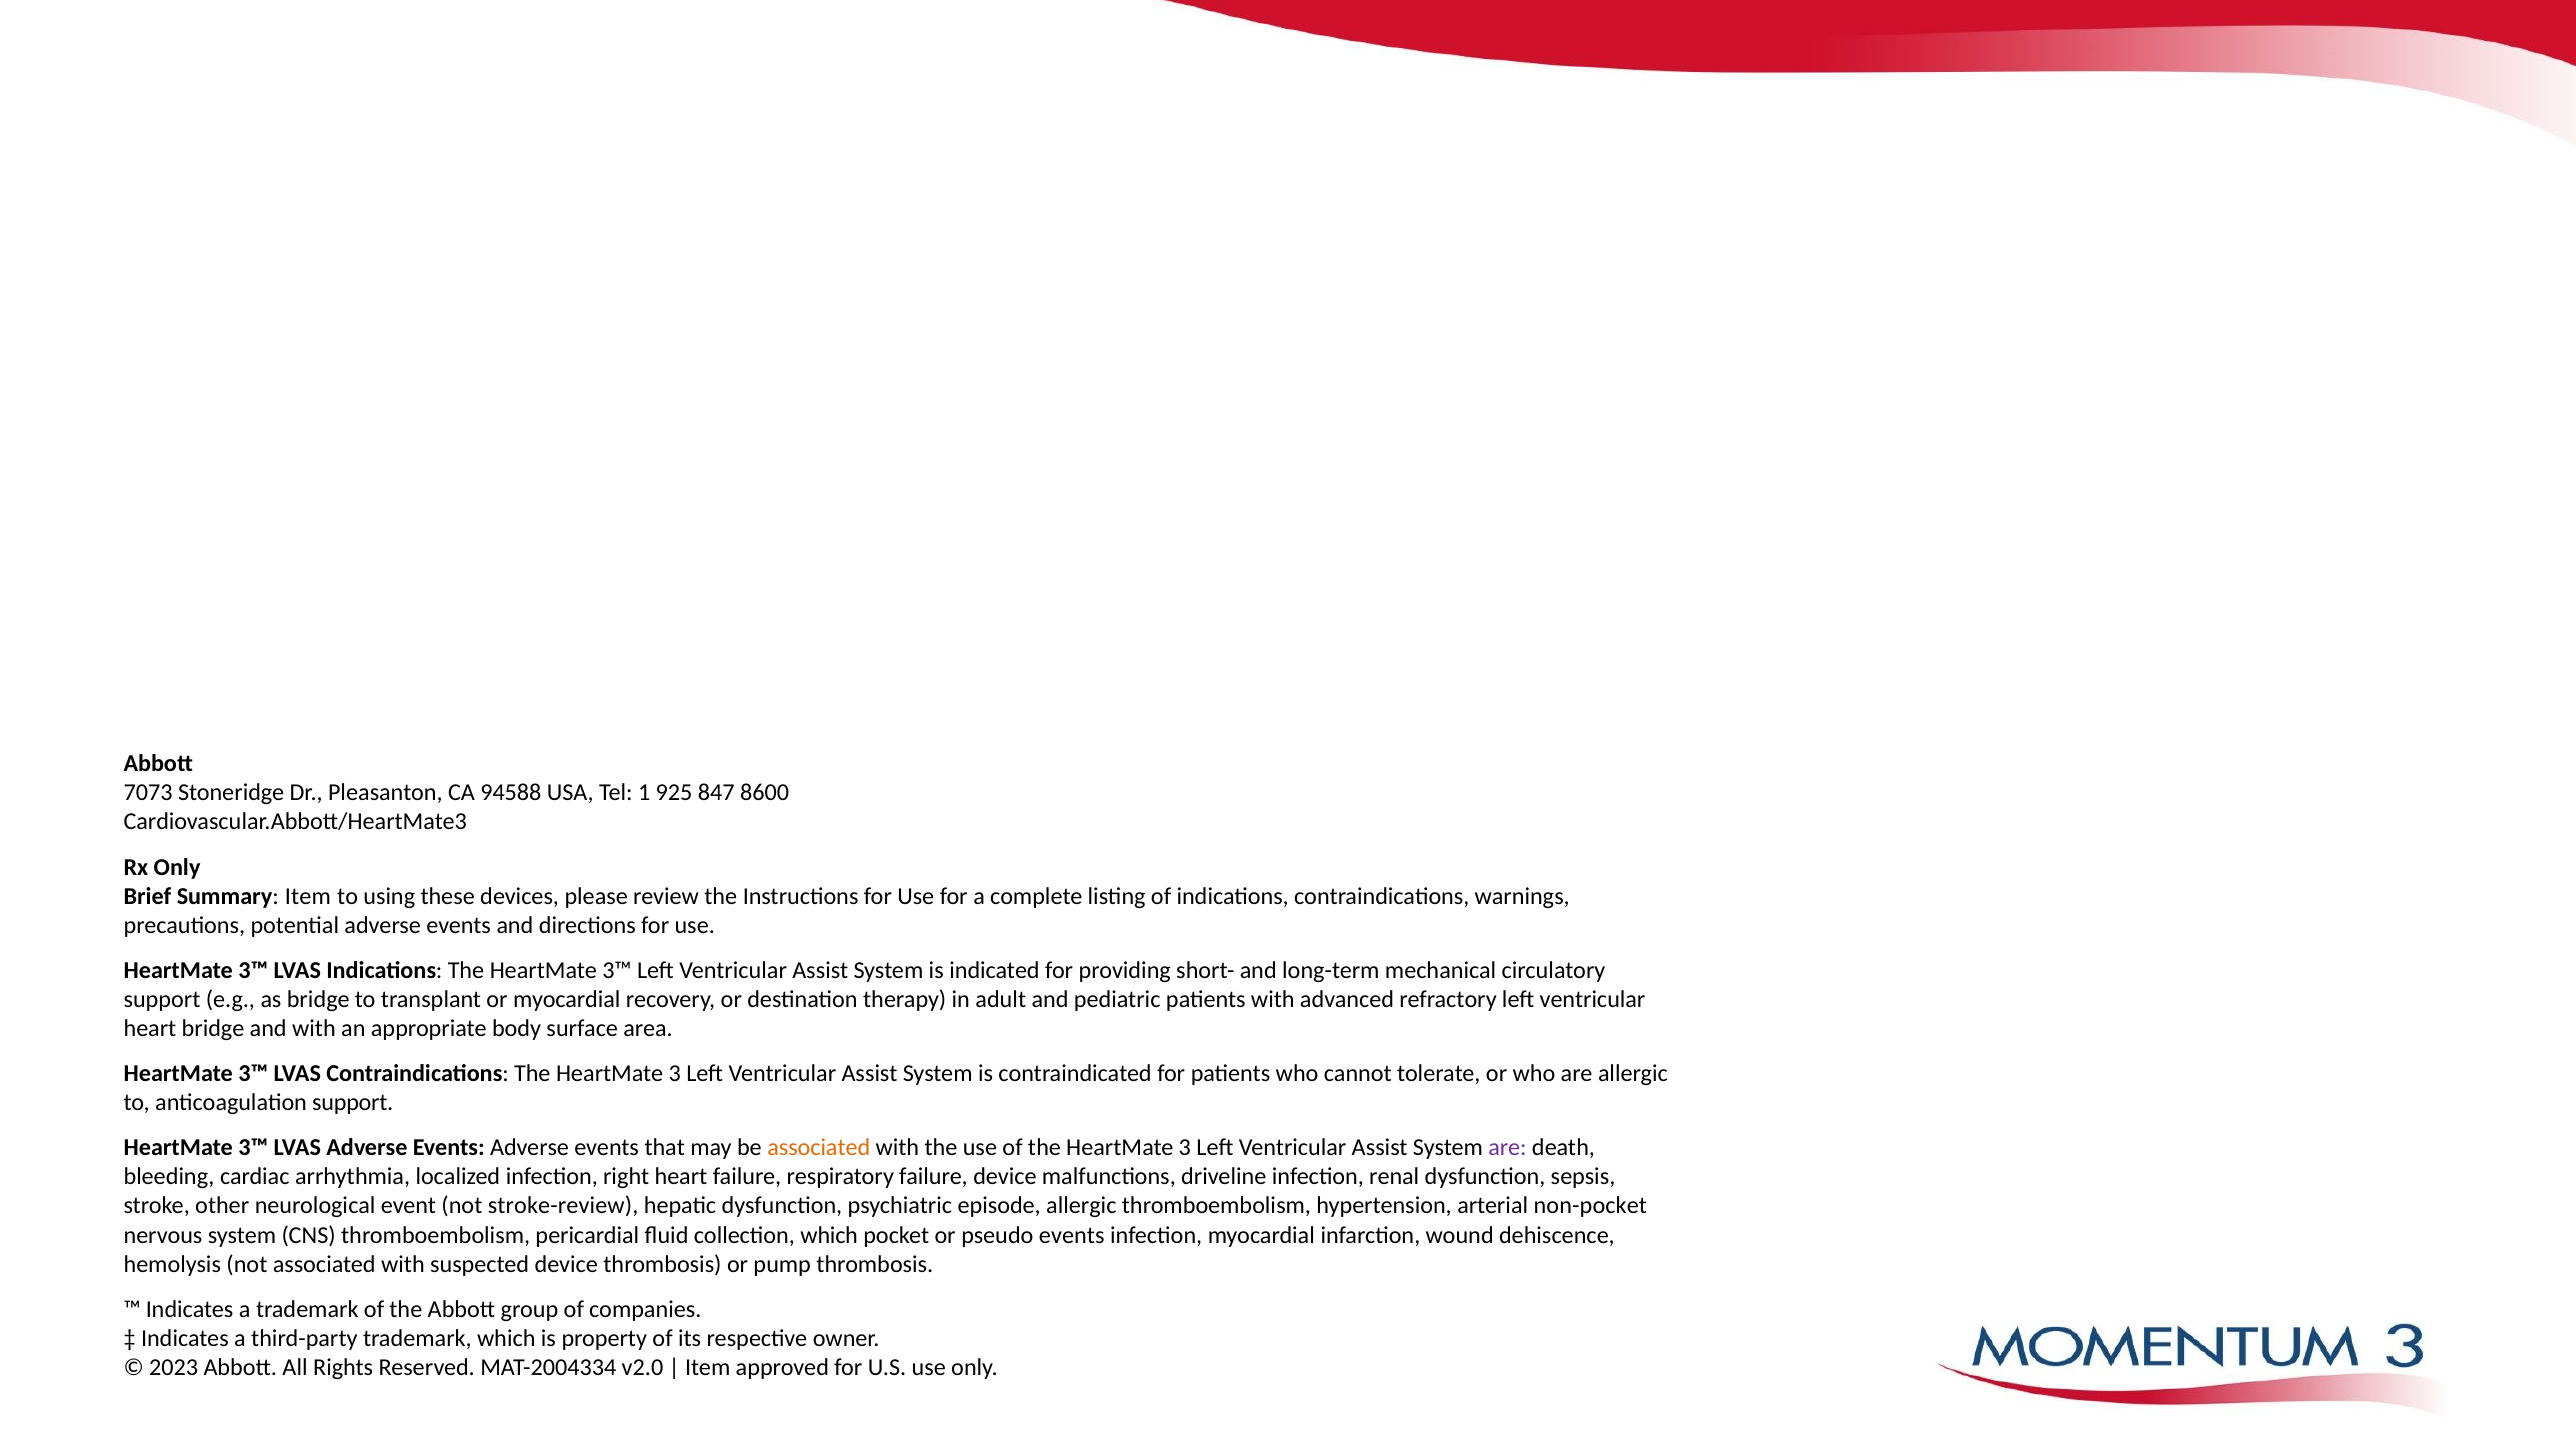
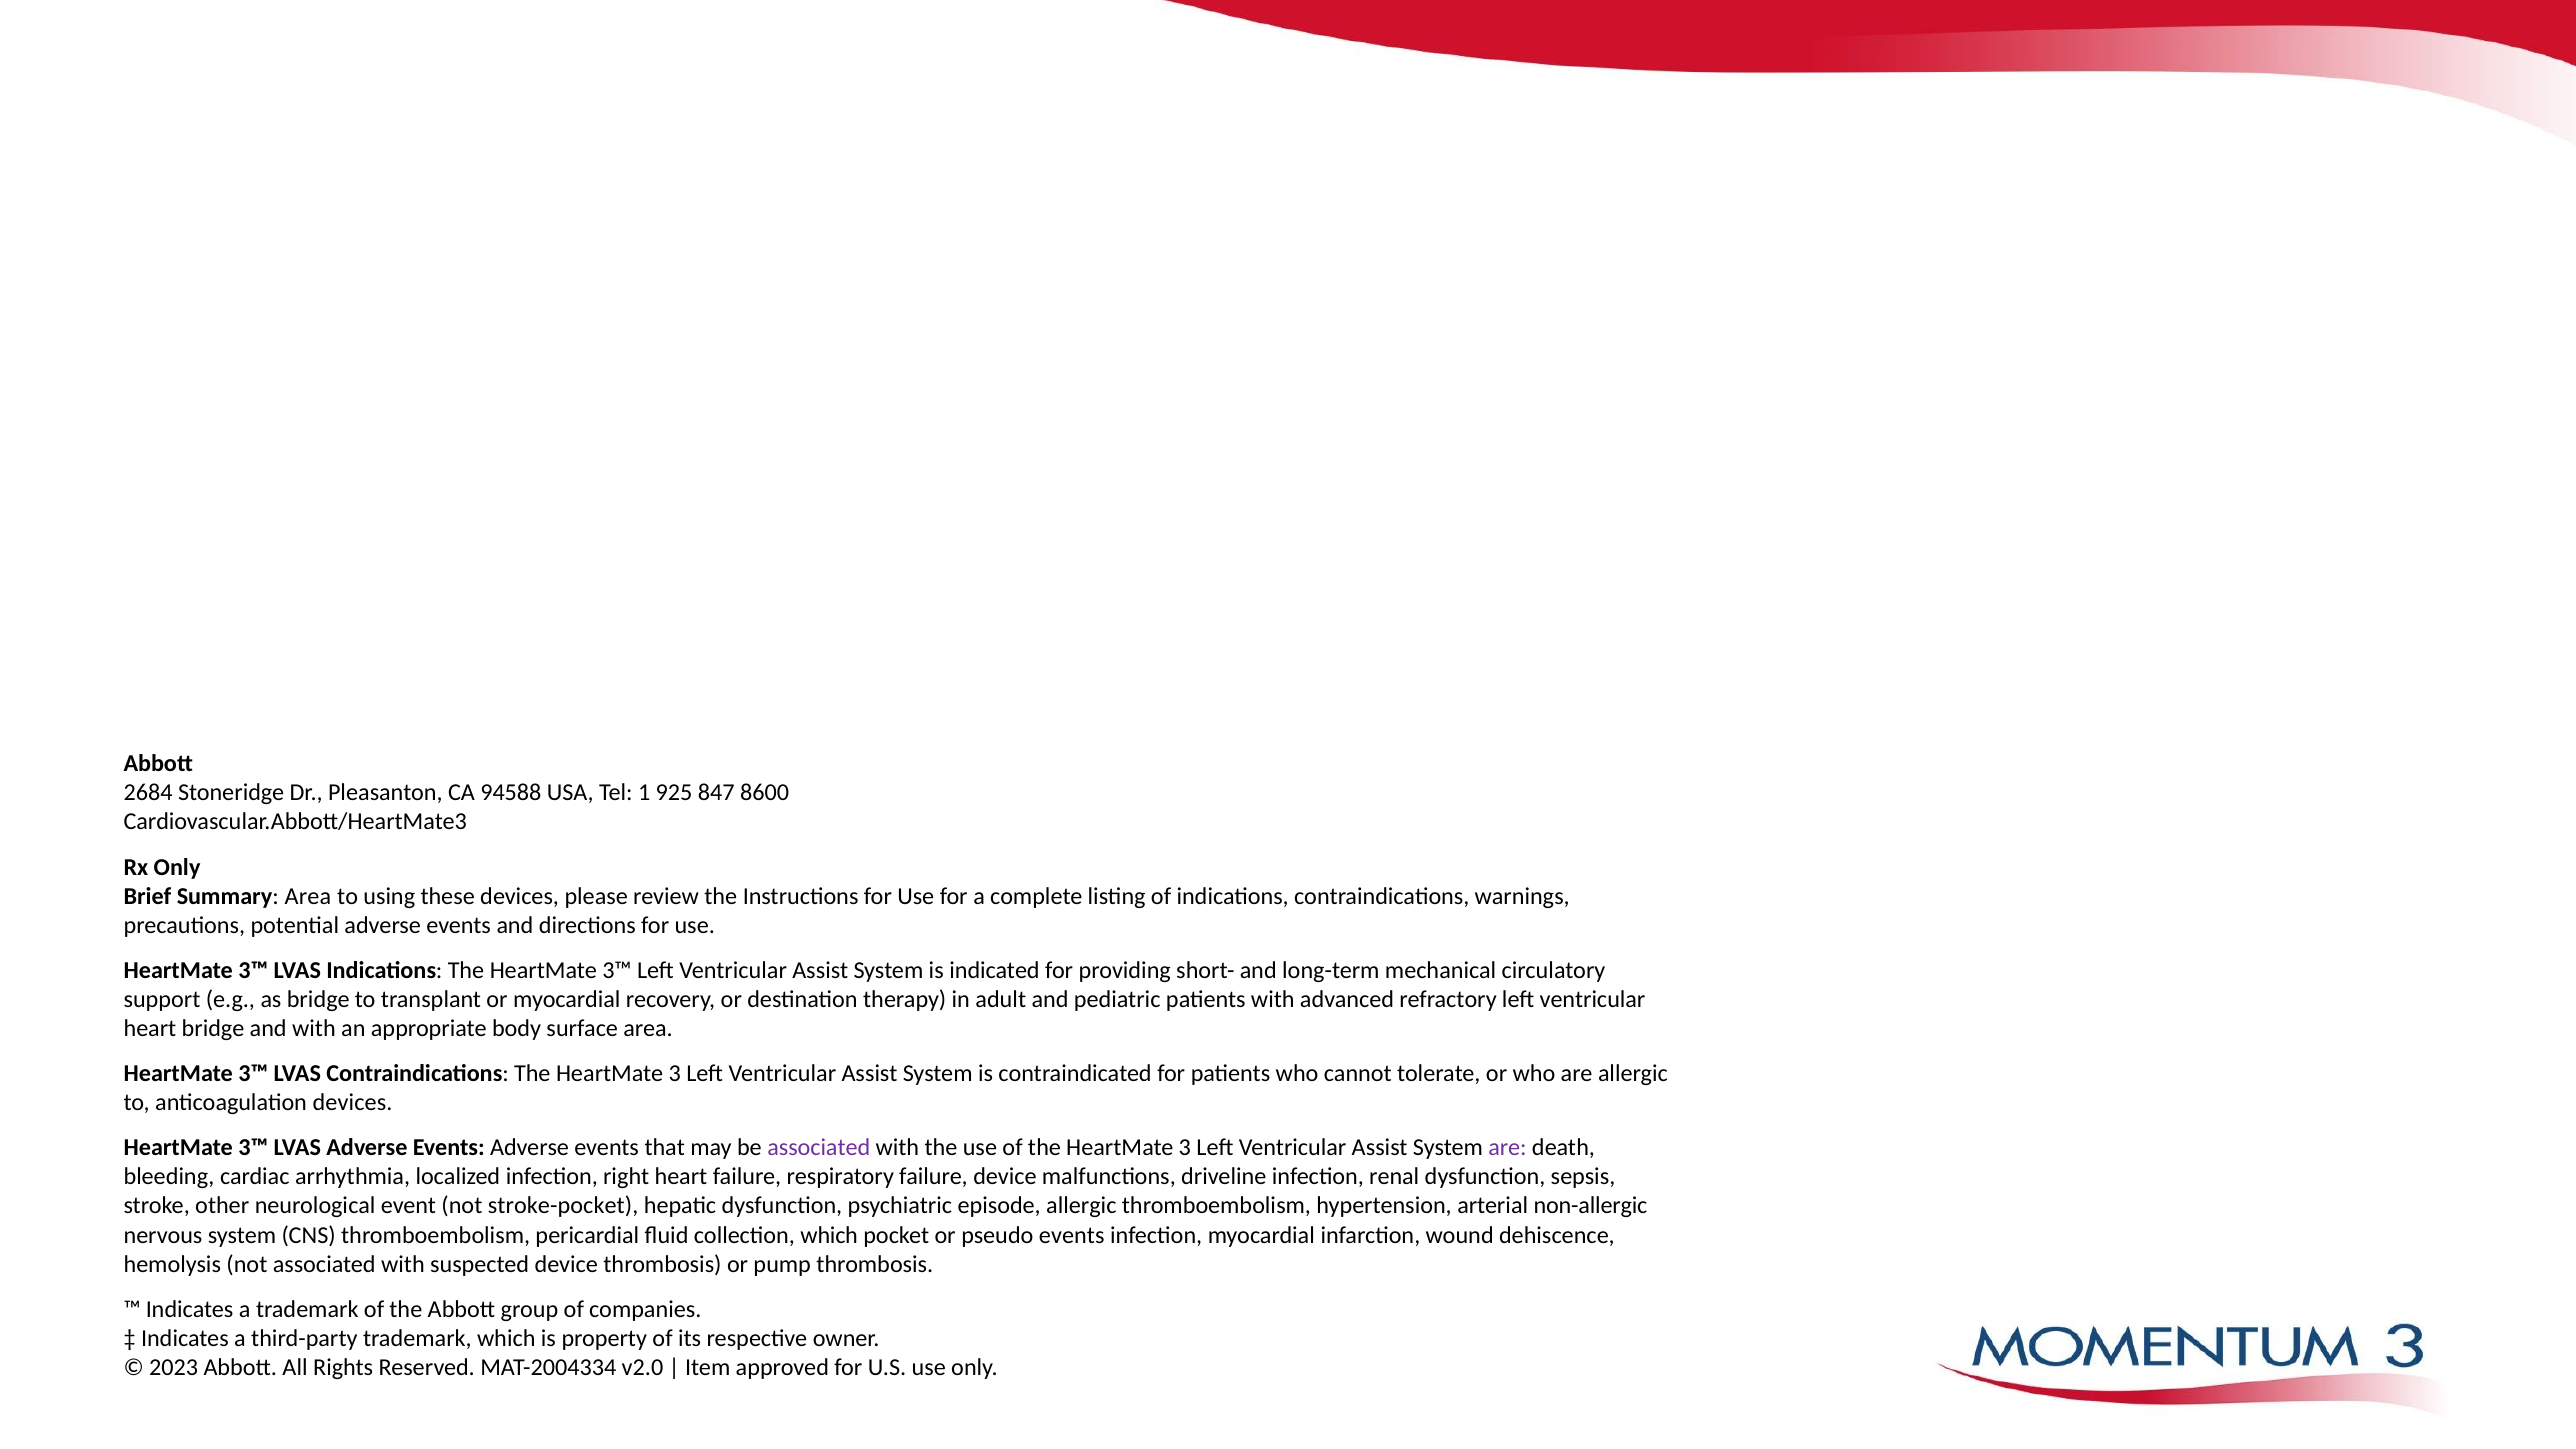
7073: 7073 -> 2684 (148, 793)
Summary Item: Item -> Area (308, 896)
anticoagulation support: support -> devices (353, 1103)
associated colour: orange -> purple (819, 1148)
stroke-review: stroke-review -> stroke-pocket (563, 1206)
non-pocket: non-pocket -> non-allergic (1590, 1206)
